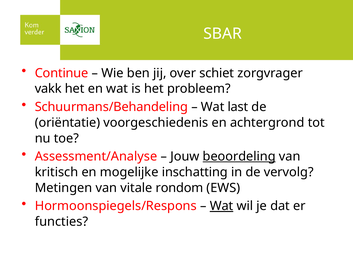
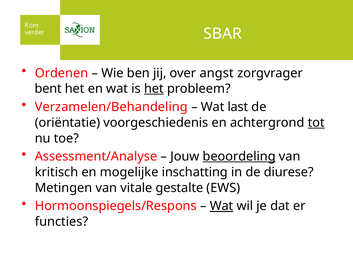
Continue: Continue -> Ordenen (62, 73)
schiet: schiet -> angst (217, 73)
vakk: vakk -> bent (48, 89)
het underline: none -> present (154, 89)
Schuurmans/Behandeling: Schuurmans/Behandeling -> Verzamelen/Behandeling (111, 107)
tot underline: none -> present (316, 122)
vervolg: vervolg -> diurese (289, 172)
rondom: rondom -> gestalte (179, 188)
